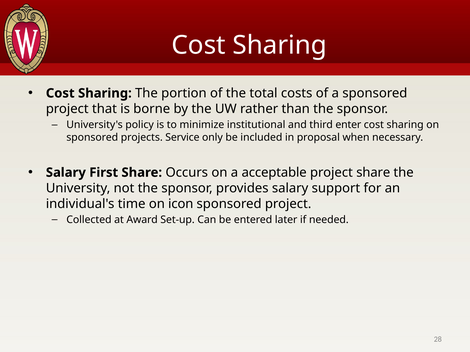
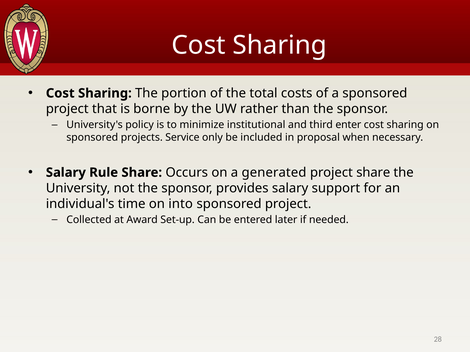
First: First -> Rule (104, 173)
acceptable: acceptable -> generated (274, 173)
icon: icon -> into (181, 204)
